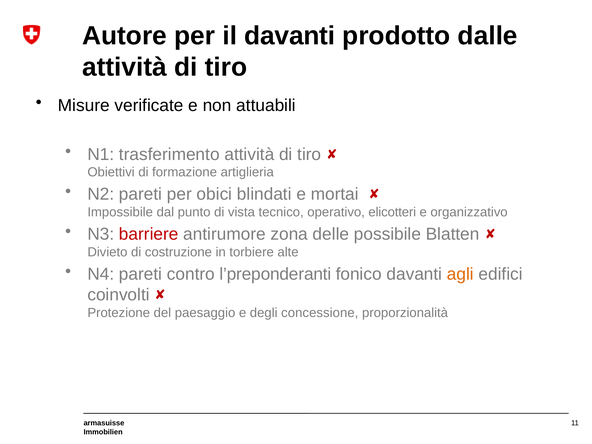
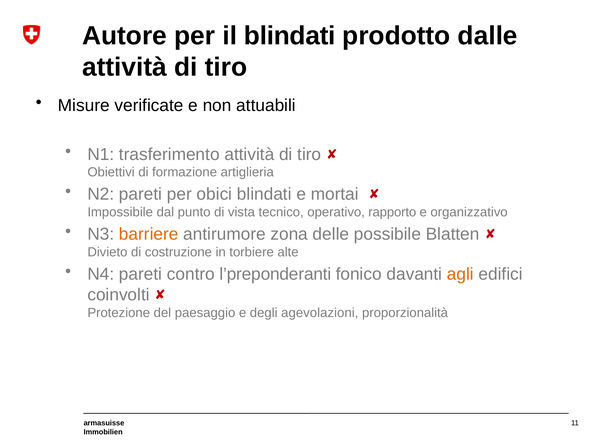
il davanti: davanti -> blindati (290, 36)
elicotteri: elicotteri -> rapporto (392, 212)
barriere colour: red -> orange (149, 234)
concessione: concessione -> agevolazioni (320, 313)
